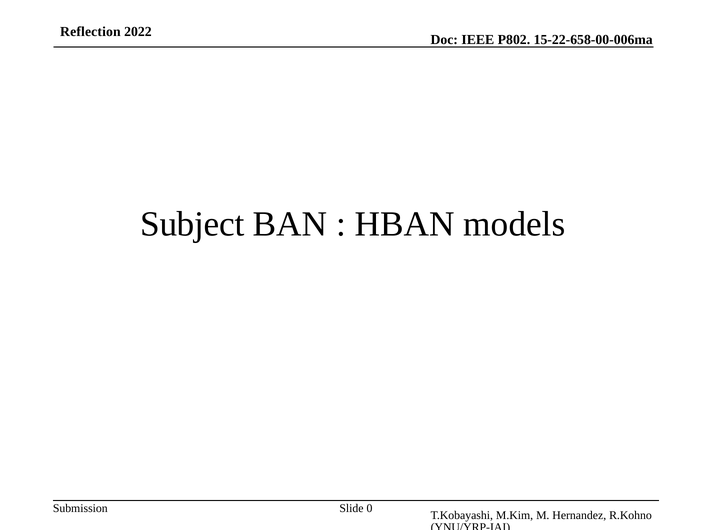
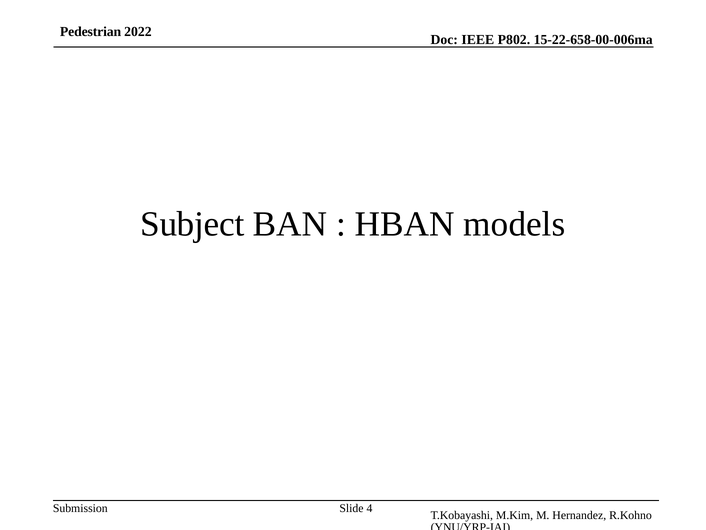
Reflection: Reflection -> Pedestrian (91, 31)
0: 0 -> 4 (369, 508)
